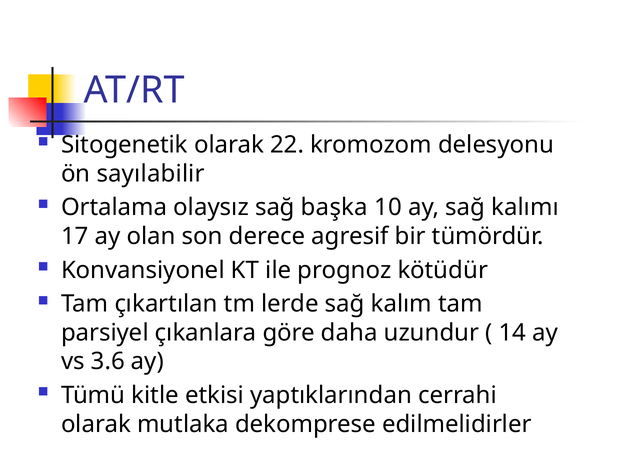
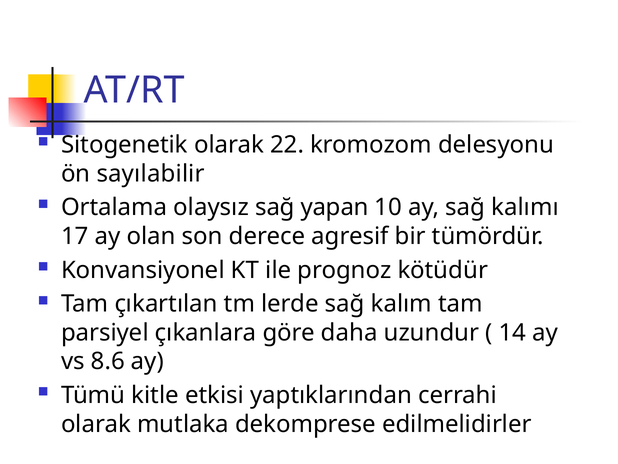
başka: başka -> yapan (335, 207)
3.6: 3.6 -> 8.6 (108, 361)
